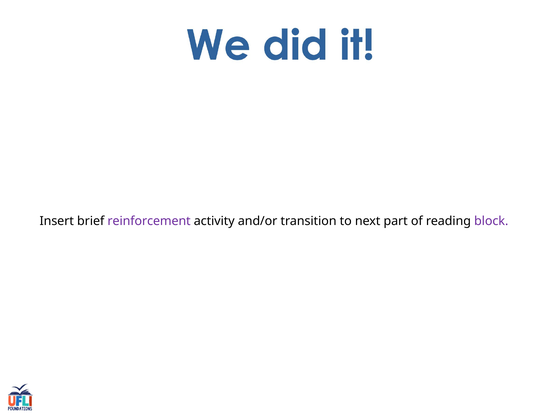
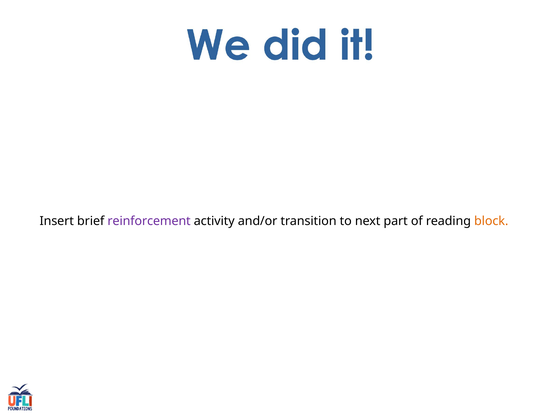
block colour: purple -> orange (491, 221)
